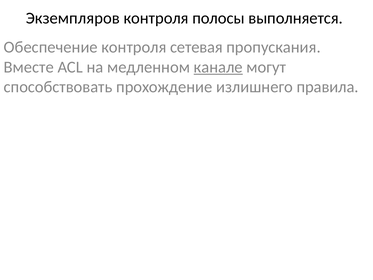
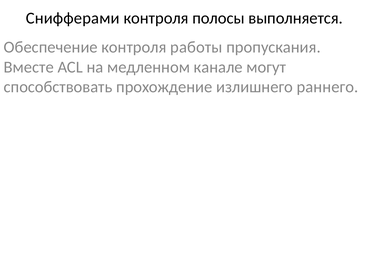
Экземпляров: Экземпляров -> Снифферами (73, 18)
сетевая: сетевая -> работы (196, 47)
канале underline: present -> none (218, 67)
правила: правила -> раннего (327, 87)
